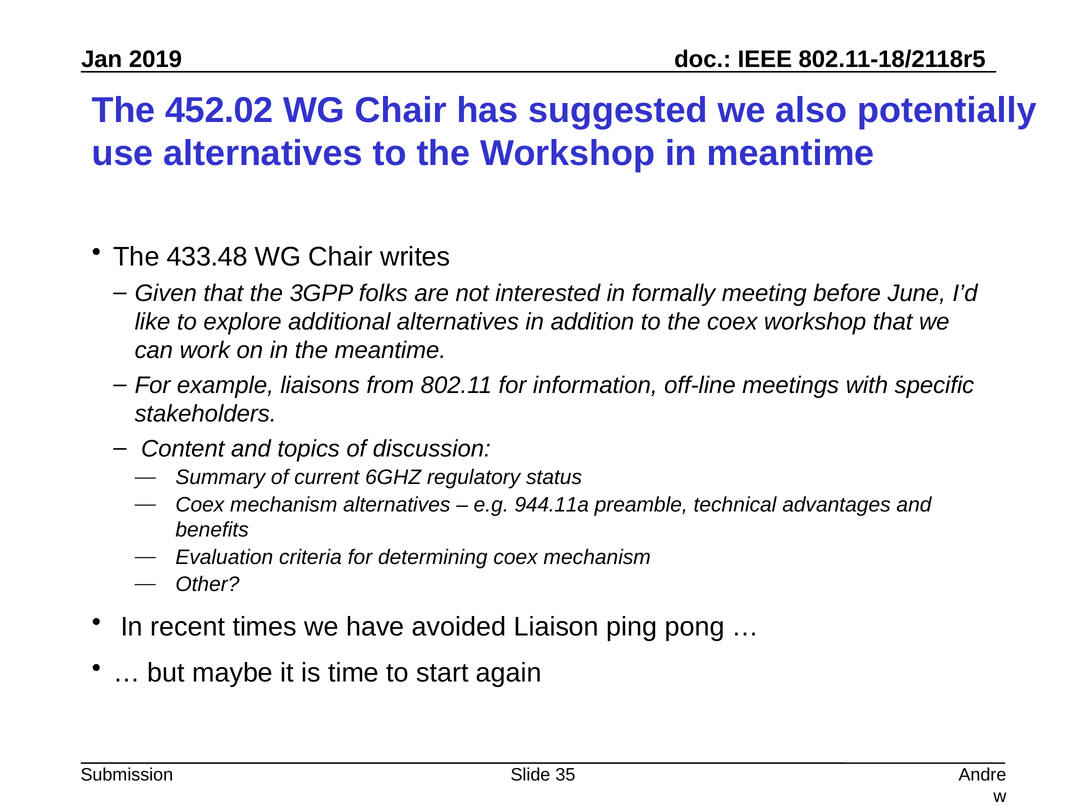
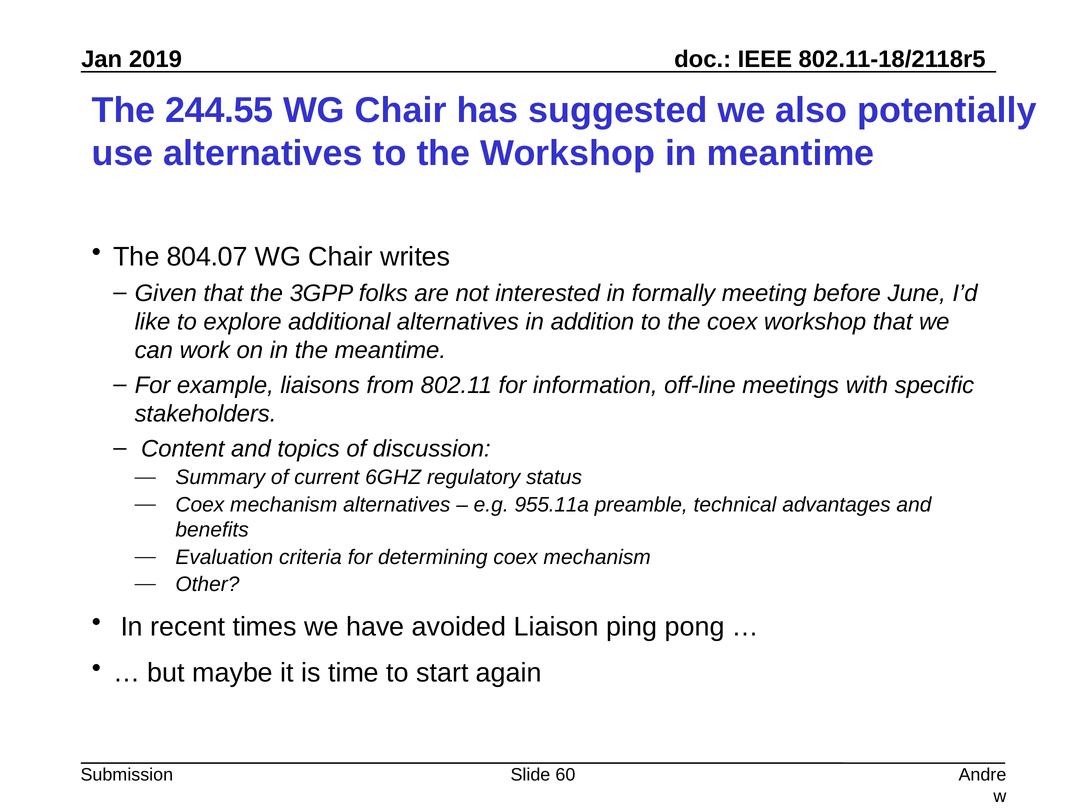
452.02: 452.02 -> 244.55 (219, 110)
433.48: 433.48 -> 804.07 (207, 257)
944.11a: 944.11a -> 955.11a (552, 505)
35: 35 -> 60 (565, 775)
